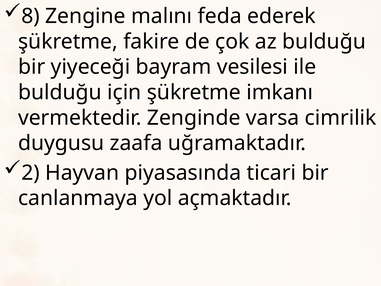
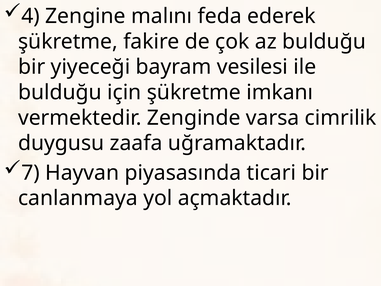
8: 8 -> 4 (30, 16)
2: 2 -> 7 (30, 173)
